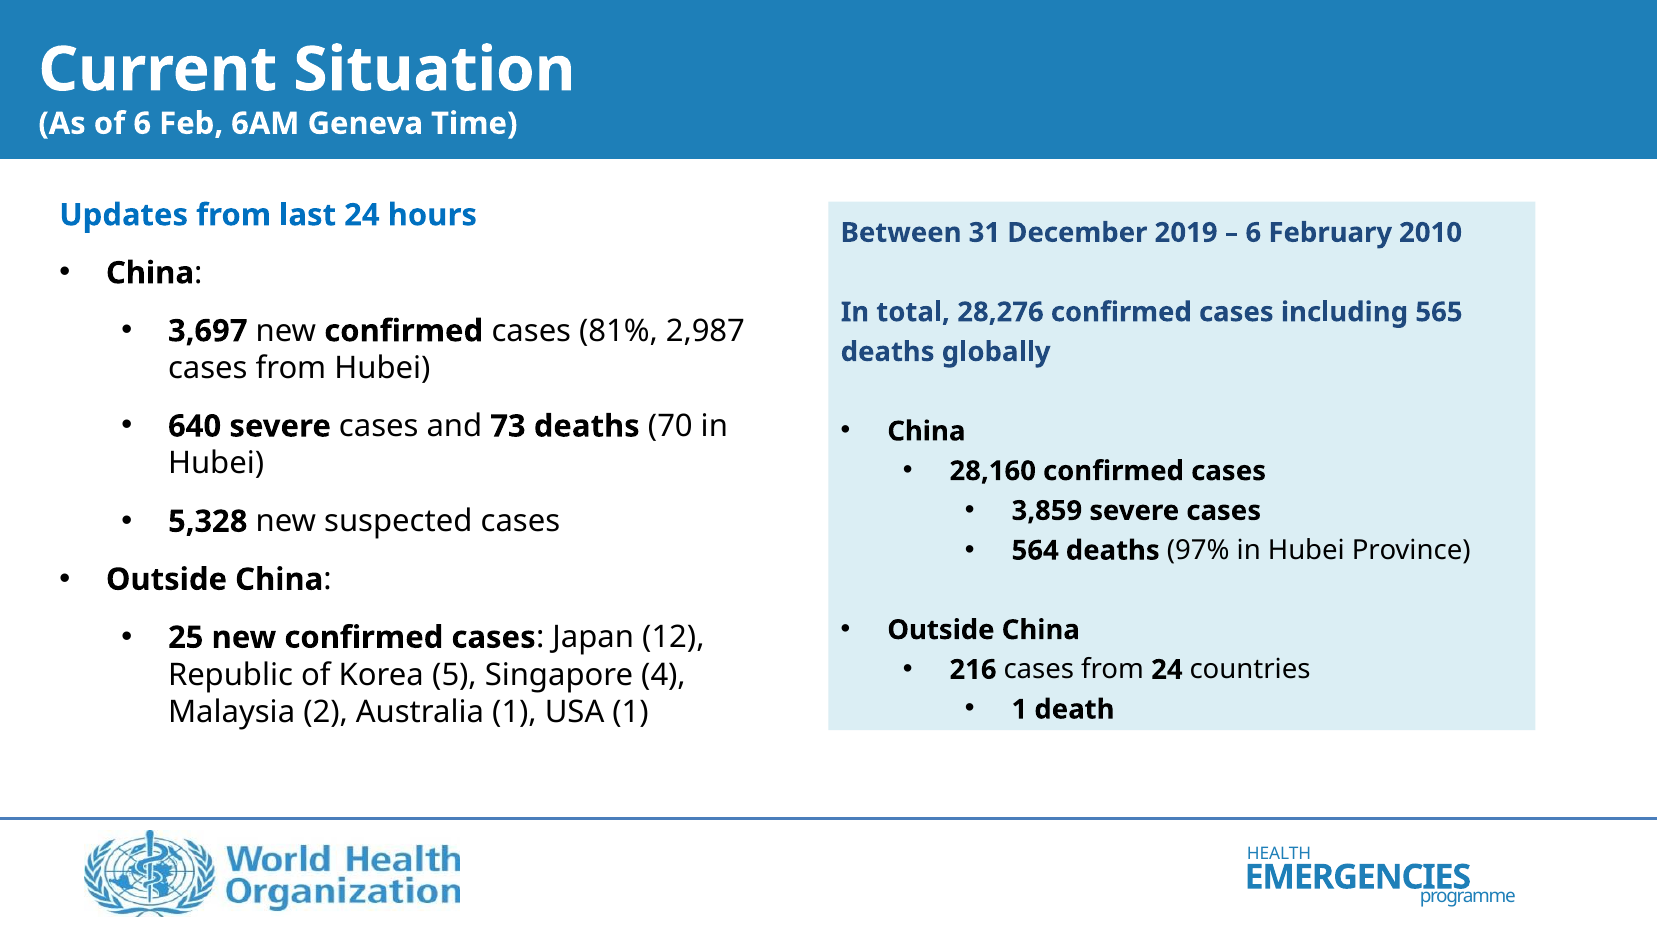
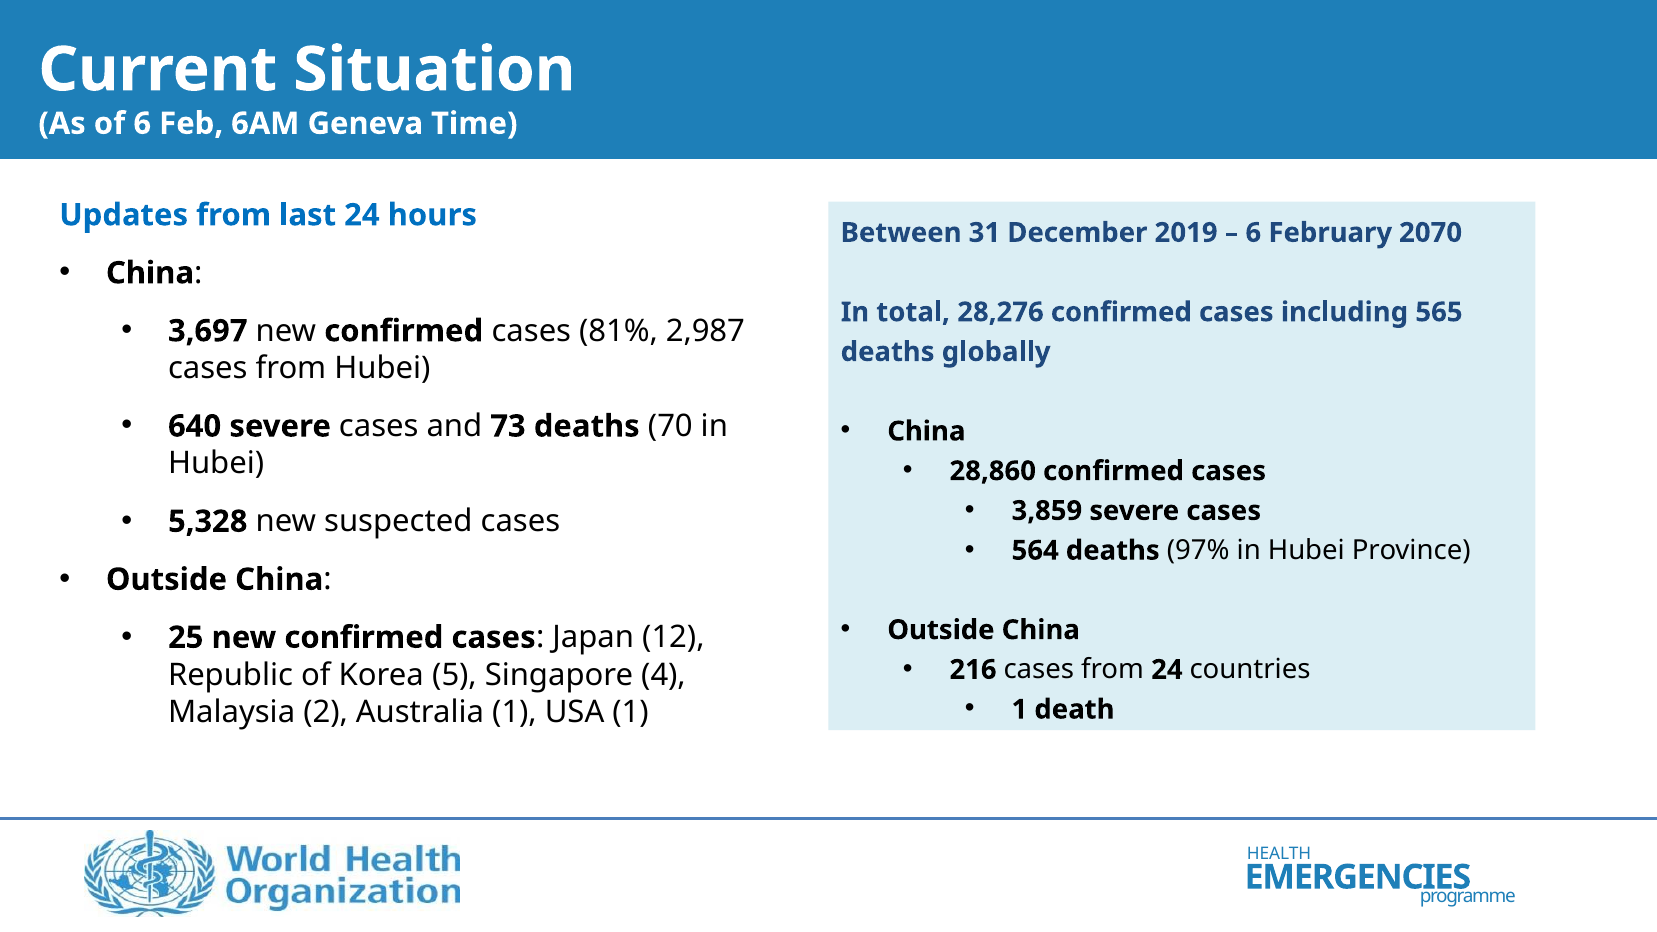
2010: 2010 -> 2070 (1431, 233)
28,160: 28,160 -> 28,860 (993, 471)
